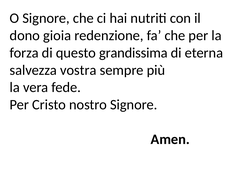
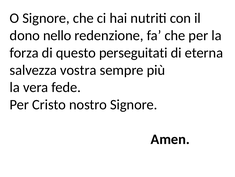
gioia: gioia -> nello (57, 35)
grandissima: grandissima -> perseguitati (133, 53)
